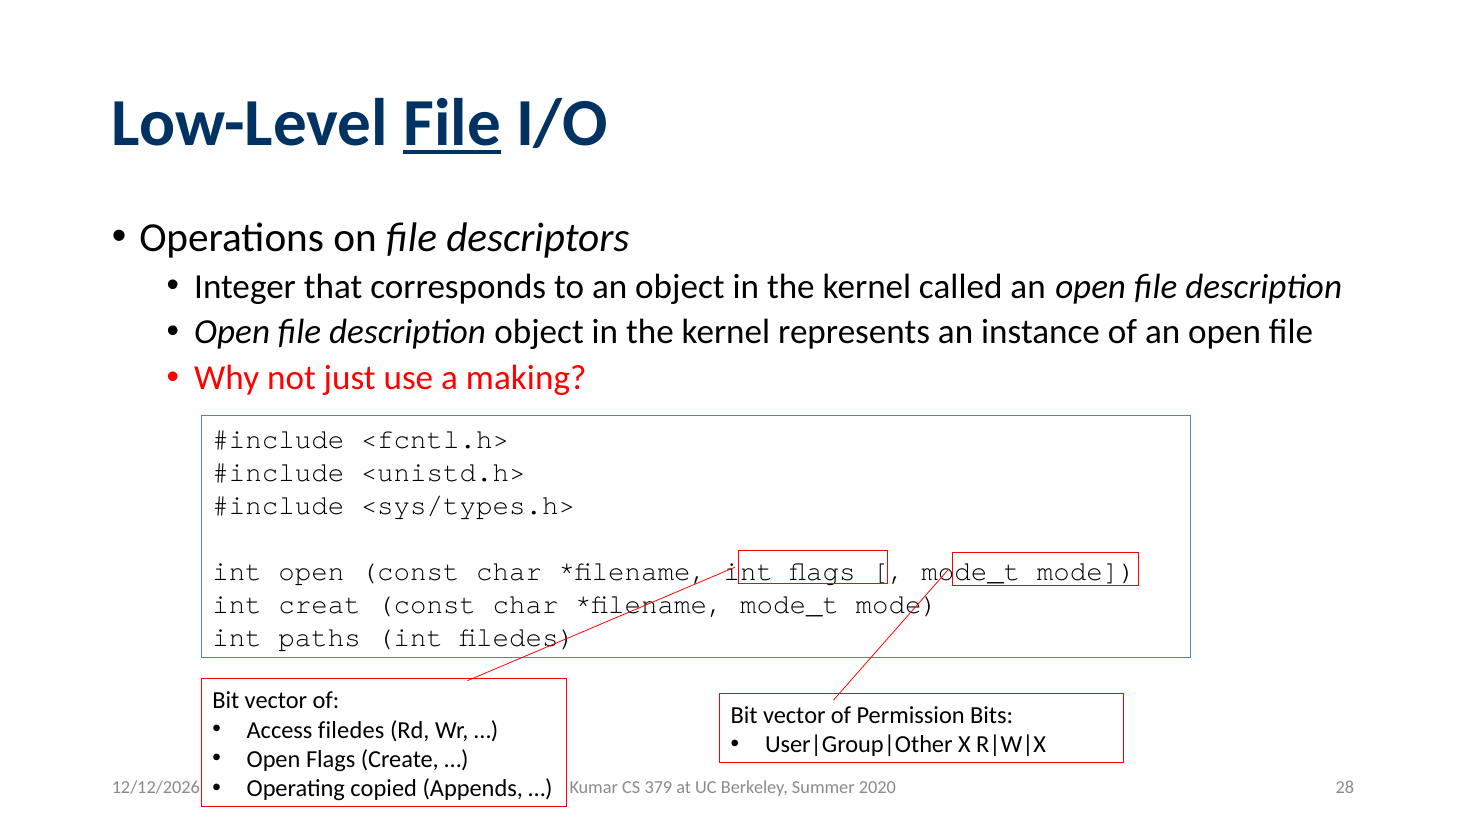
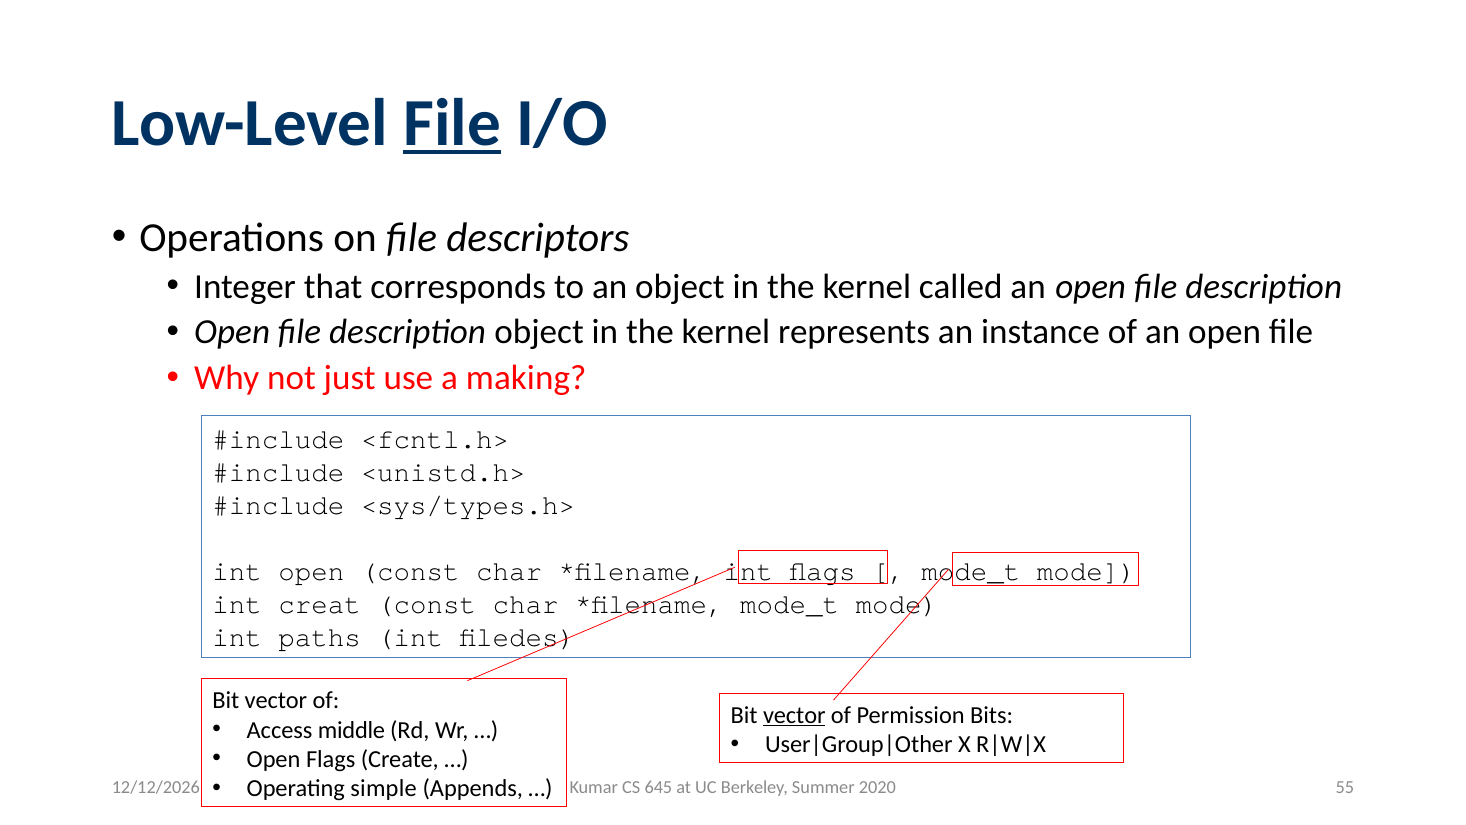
vector underline: none -> present (794, 715)
Access filedes: filedes -> middle (351, 730)
copied: copied -> simple (384, 788)
379: 379 -> 645 (658, 787)
28: 28 -> 55 (1345, 787)
